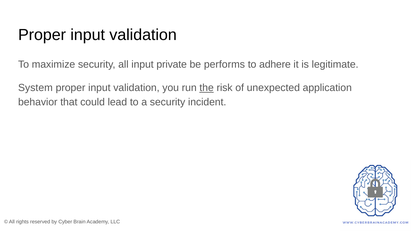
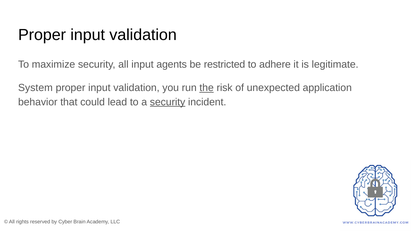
private: private -> agents (172, 65)
performs: performs -> restricted (225, 65)
security underline: none -> present (168, 102)
